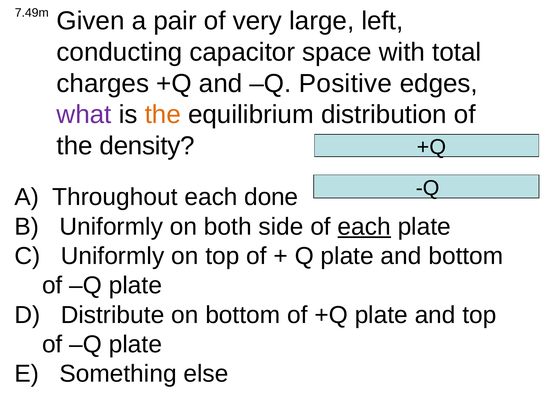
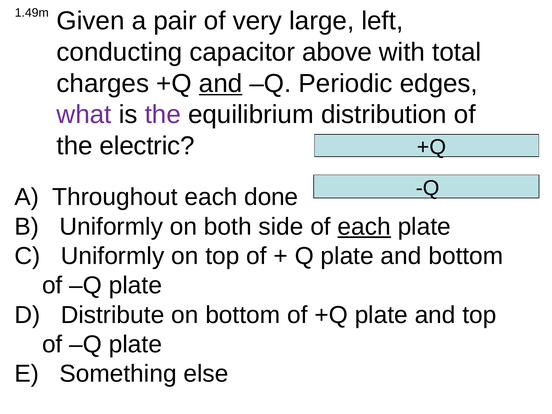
7.49m: 7.49m -> 1.49m (32, 13)
space: space -> above (337, 52)
and underline: none -> present (221, 83)
Positive: Positive -> Periodic (346, 83)
the colour: orange -> purple (163, 115)
density: density -> electric (147, 146)
